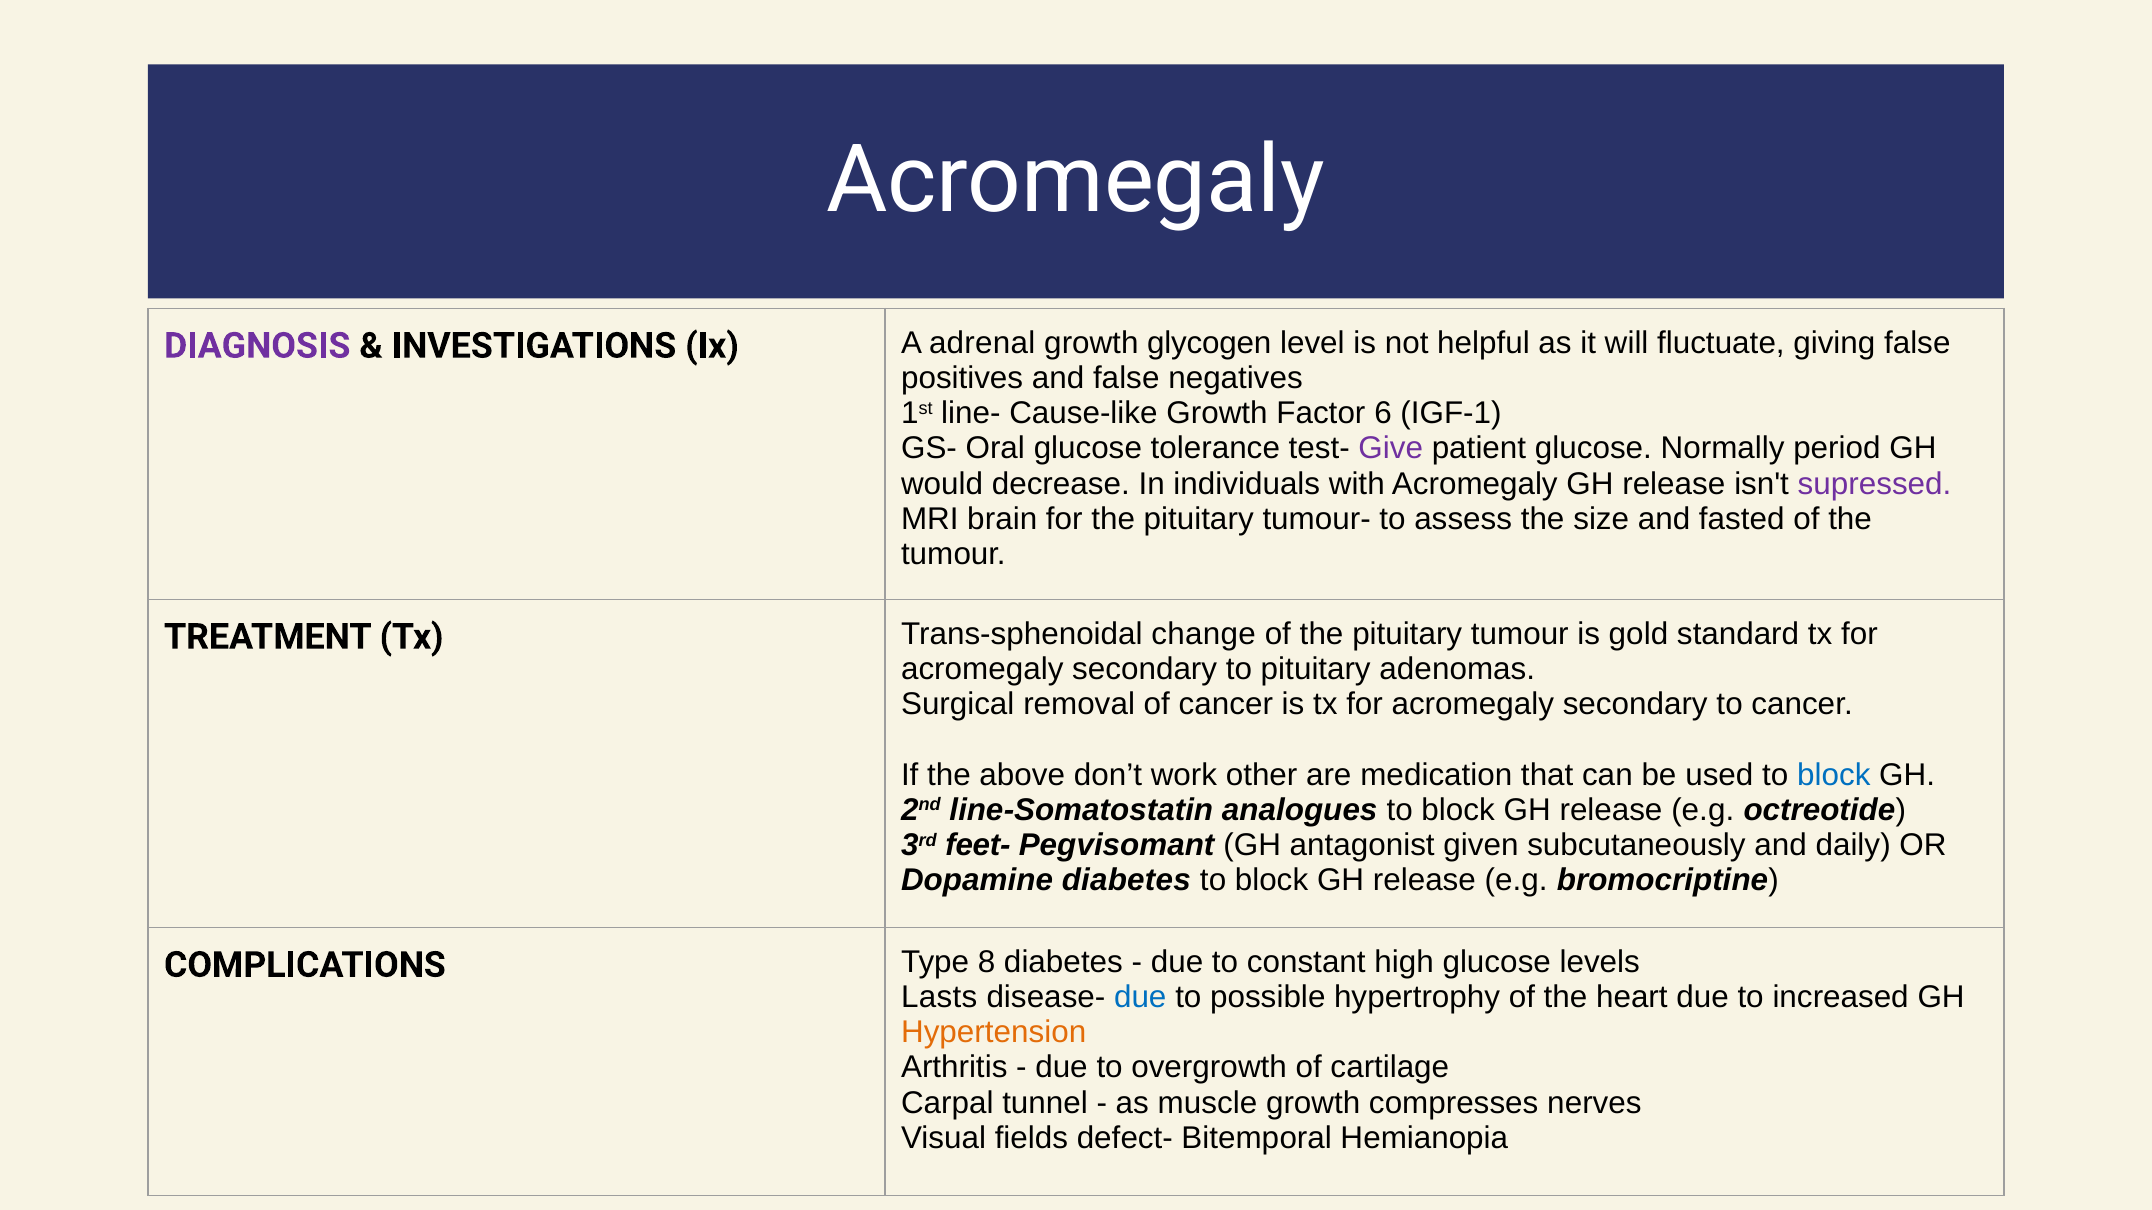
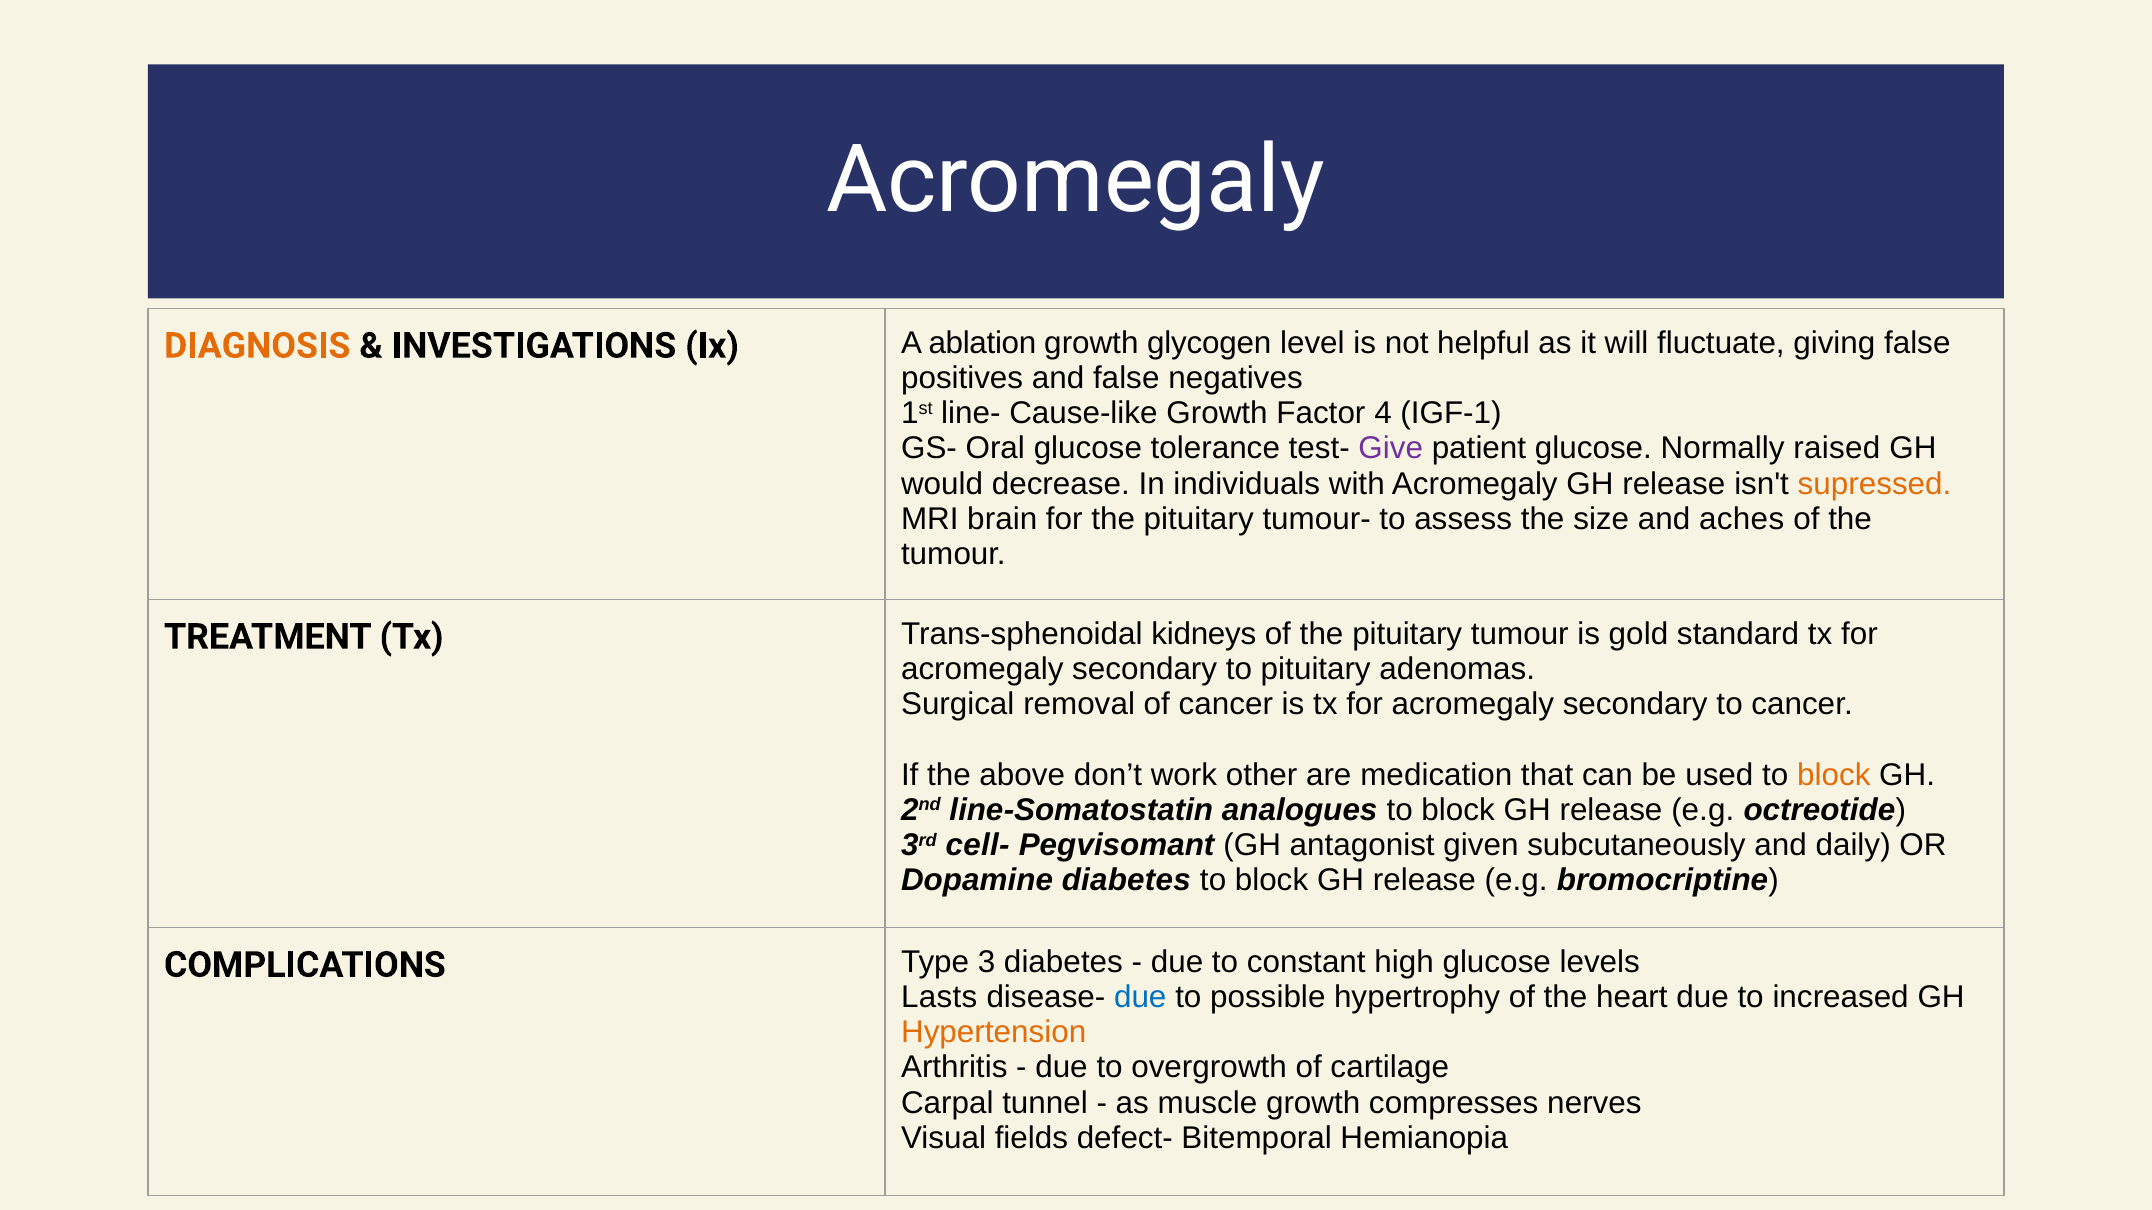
DIAGNOSIS colour: purple -> orange (257, 346)
adrenal: adrenal -> ablation (982, 343)
6: 6 -> 4 (1383, 413)
period: period -> raised (1837, 449)
supressed colour: purple -> orange (1875, 484)
fasted: fasted -> aches (1742, 519)
change: change -> kidneys (1204, 634)
block colour: blue -> orange (1834, 775)
feet-: feet- -> cell- (978, 846)
8: 8 -> 3 (987, 962)
